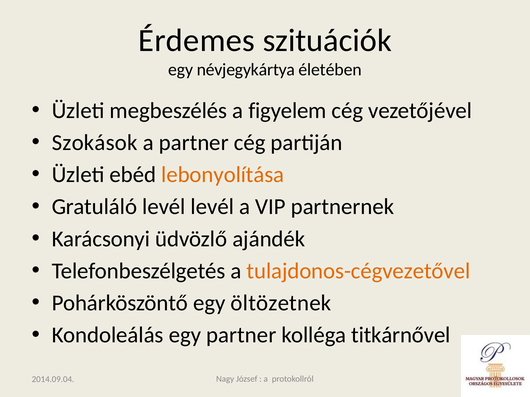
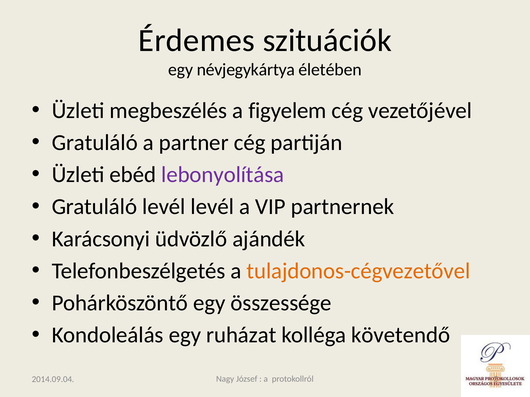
Szokások: Szokások -> Gratuláló (95, 143)
lebonyolítása colour: orange -> purple (223, 175)
öltözetnek: öltözetnek -> összessége (281, 303)
egy partner: partner -> ruházat (241, 335)
titkárnővel: titkárnővel -> követendő (401, 335)
